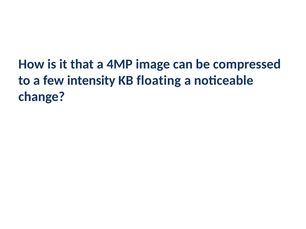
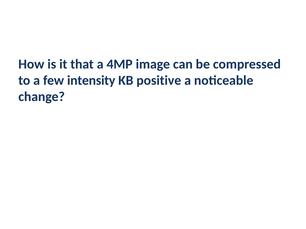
floating: floating -> positive (159, 81)
